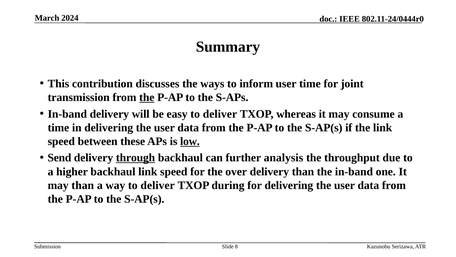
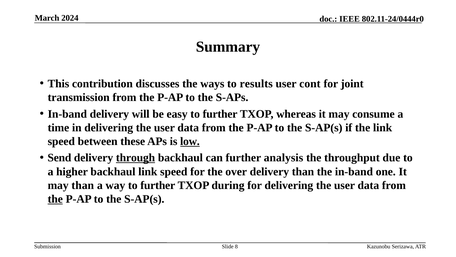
inform: inform -> results (256, 83)
user time: time -> cont (310, 83)
the underline: present -> none (147, 97)
easy to deliver: deliver -> further (220, 114)
way to deliver: deliver -> further (158, 185)
the underline: none -> present (55, 199)
